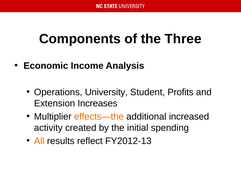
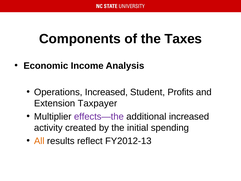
Three: Three -> Taxes (183, 39)
Operations University: University -> Increased (106, 92)
Increases: Increases -> Taxpayer (97, 103)
effects—the colour: orange -> purple (99, 116)
